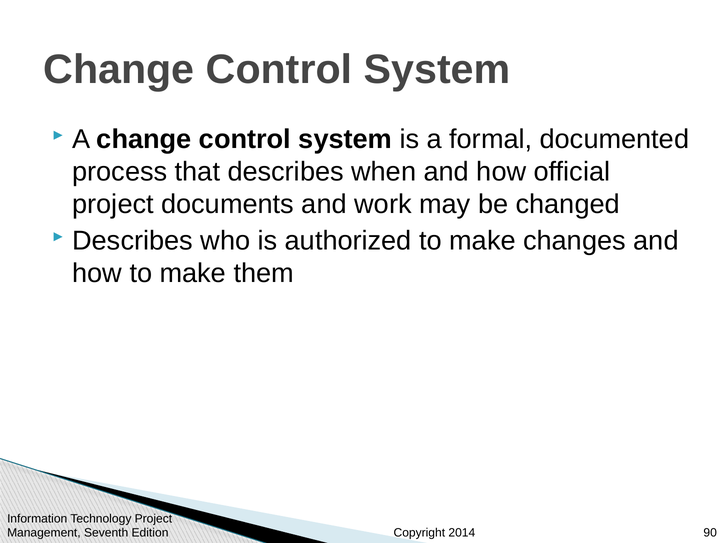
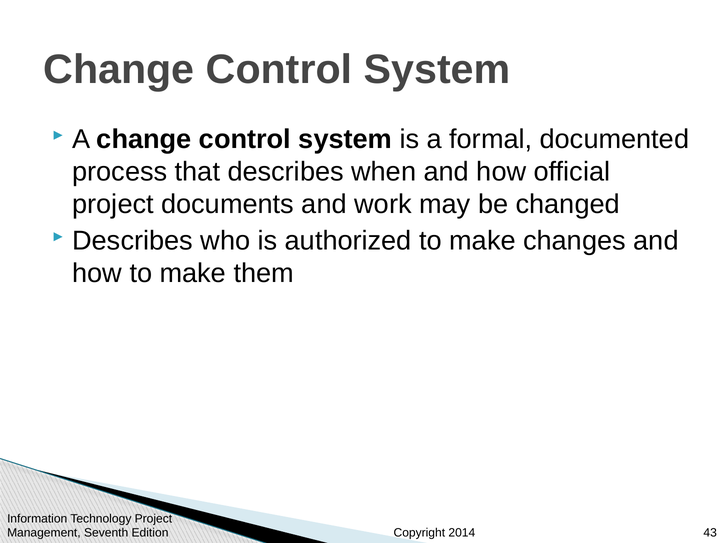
90: 90 -> 43 (710, 533)
